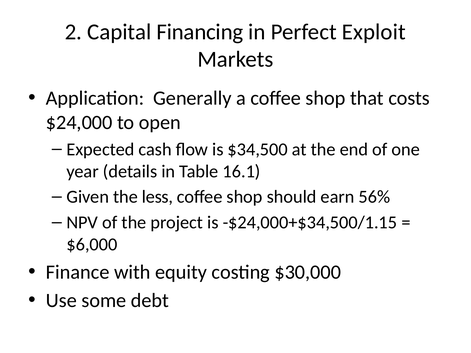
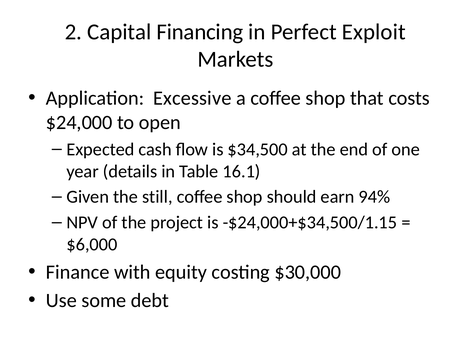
Generally: Generally -> Excessive (192, 98)
less: less -> still (157, 197)
56%: 56% -> 94% (374, 197)
